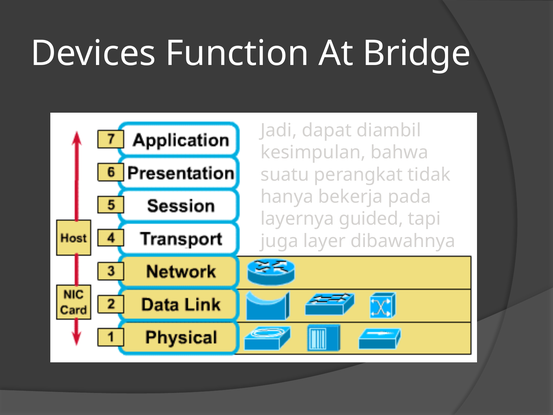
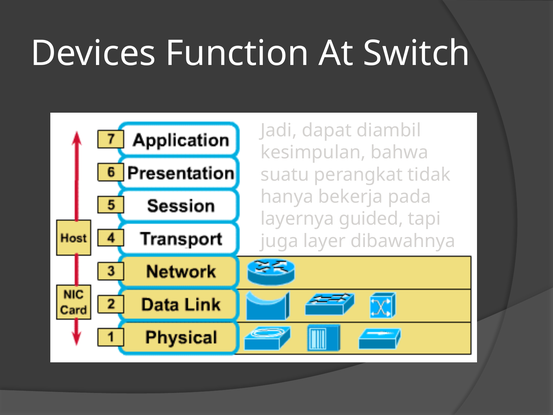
Bridge: Bridge -> Switch (417, 54)
